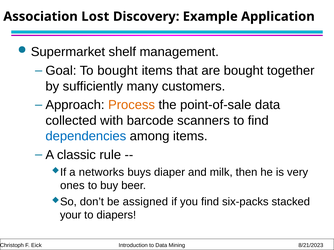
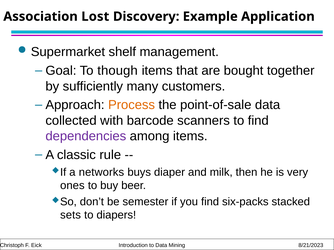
To bought: bought -> though (118, 71)
dependencies colour: blue -> purple (86, 136)
assigned: assigned -> semester (145, 202)
your: your -> sets (71, 215)
